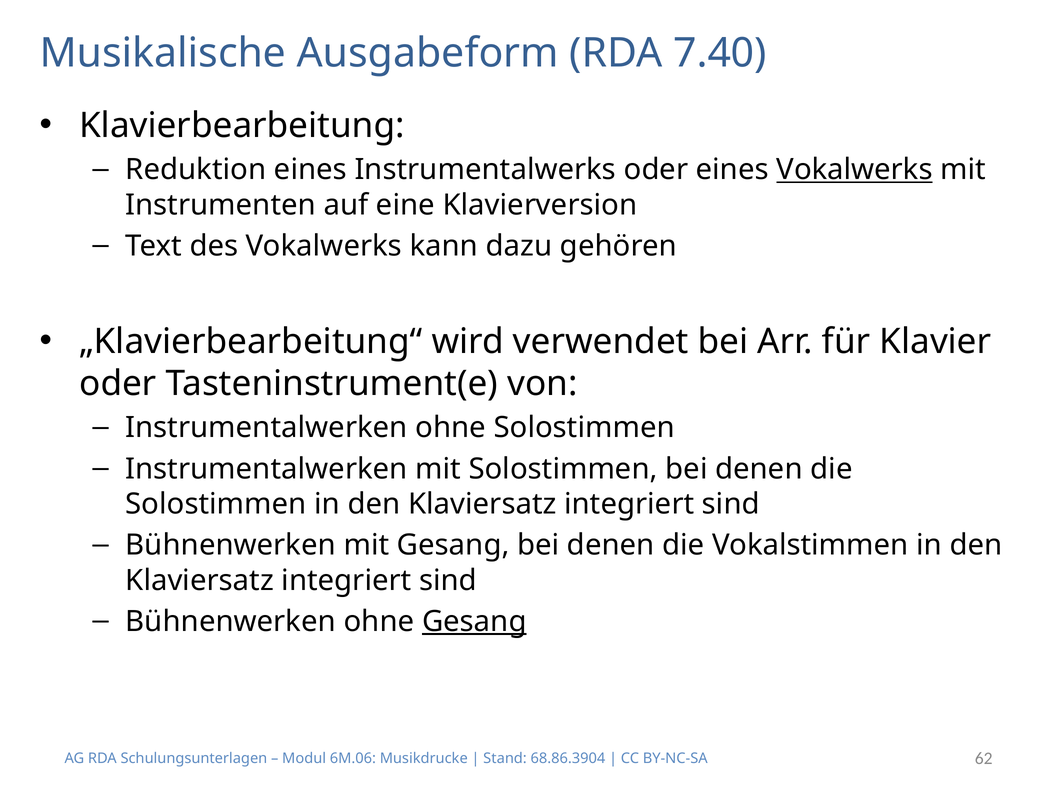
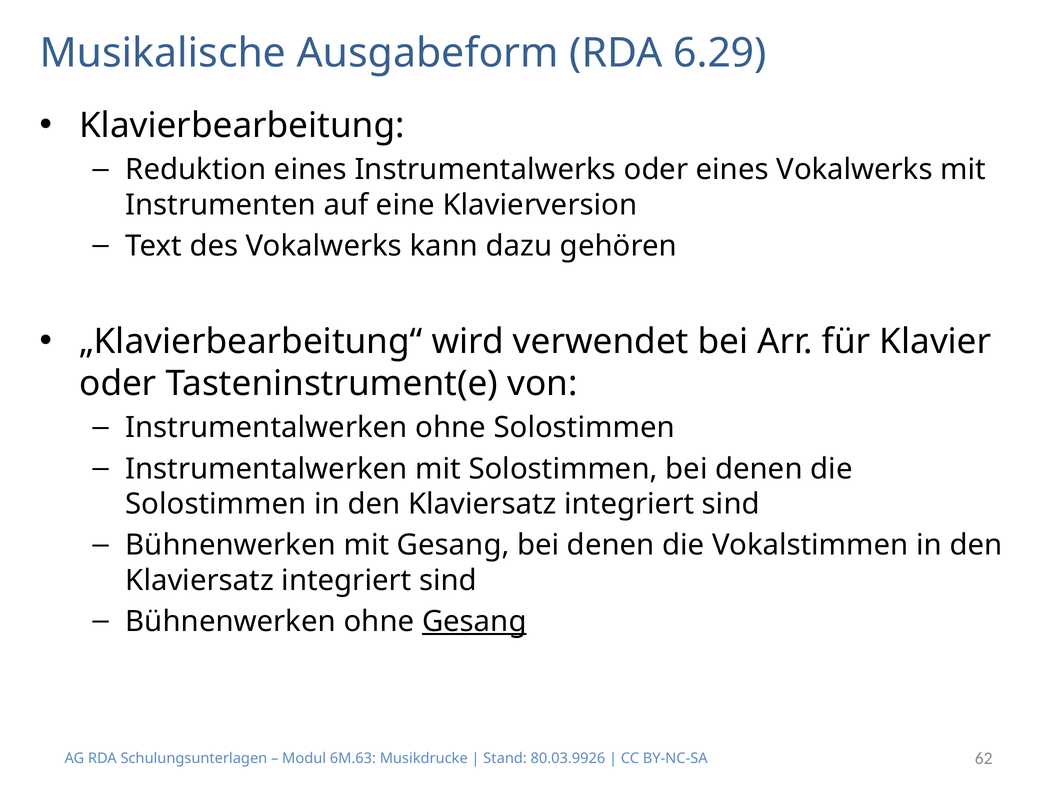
7.40: 7.40 -> 6.29 (720, 53)
Vokalwerks underline: present -> none (855, 170)
6M.06: 6M.06 -> 6M.63 (353, 758)
68.86.3904: 68.86.3904 -> 80.03.9926 (568, 758)
